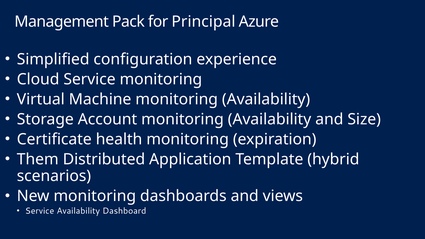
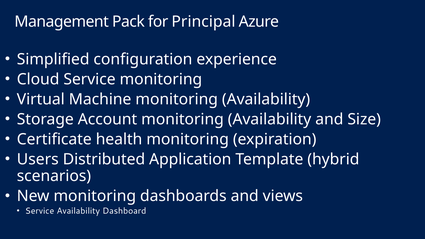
Them: Them -> Users (38, 159)
